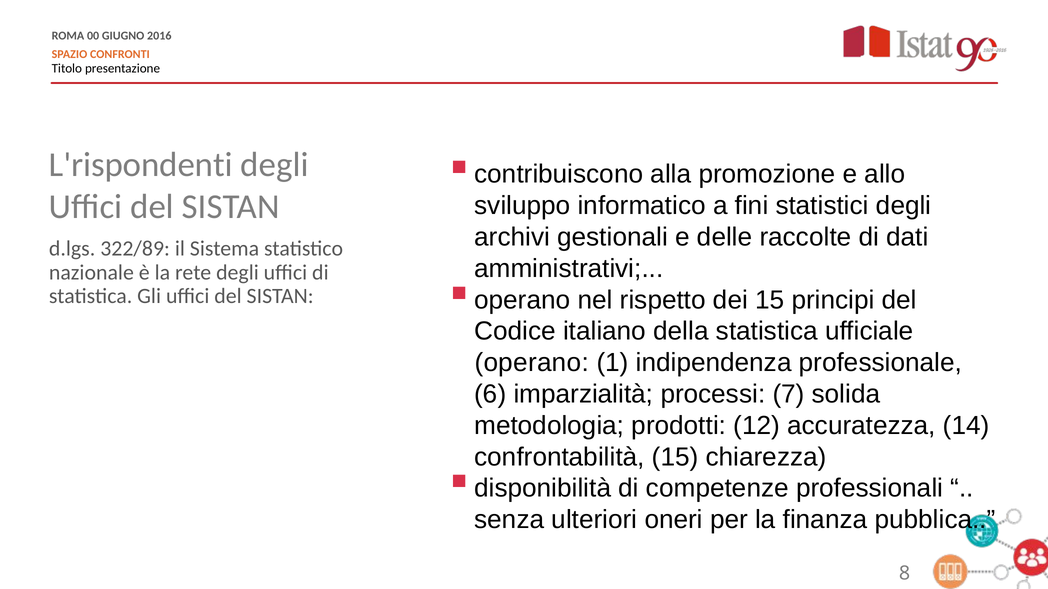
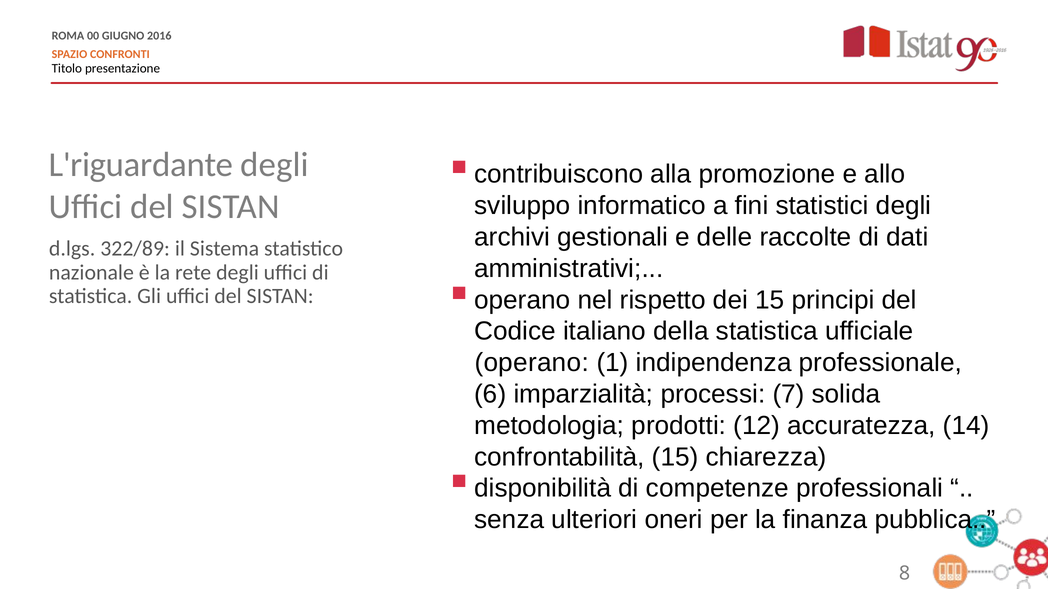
L'rispondenti: L'rispondenti -> L'riguardante (141, 165)
